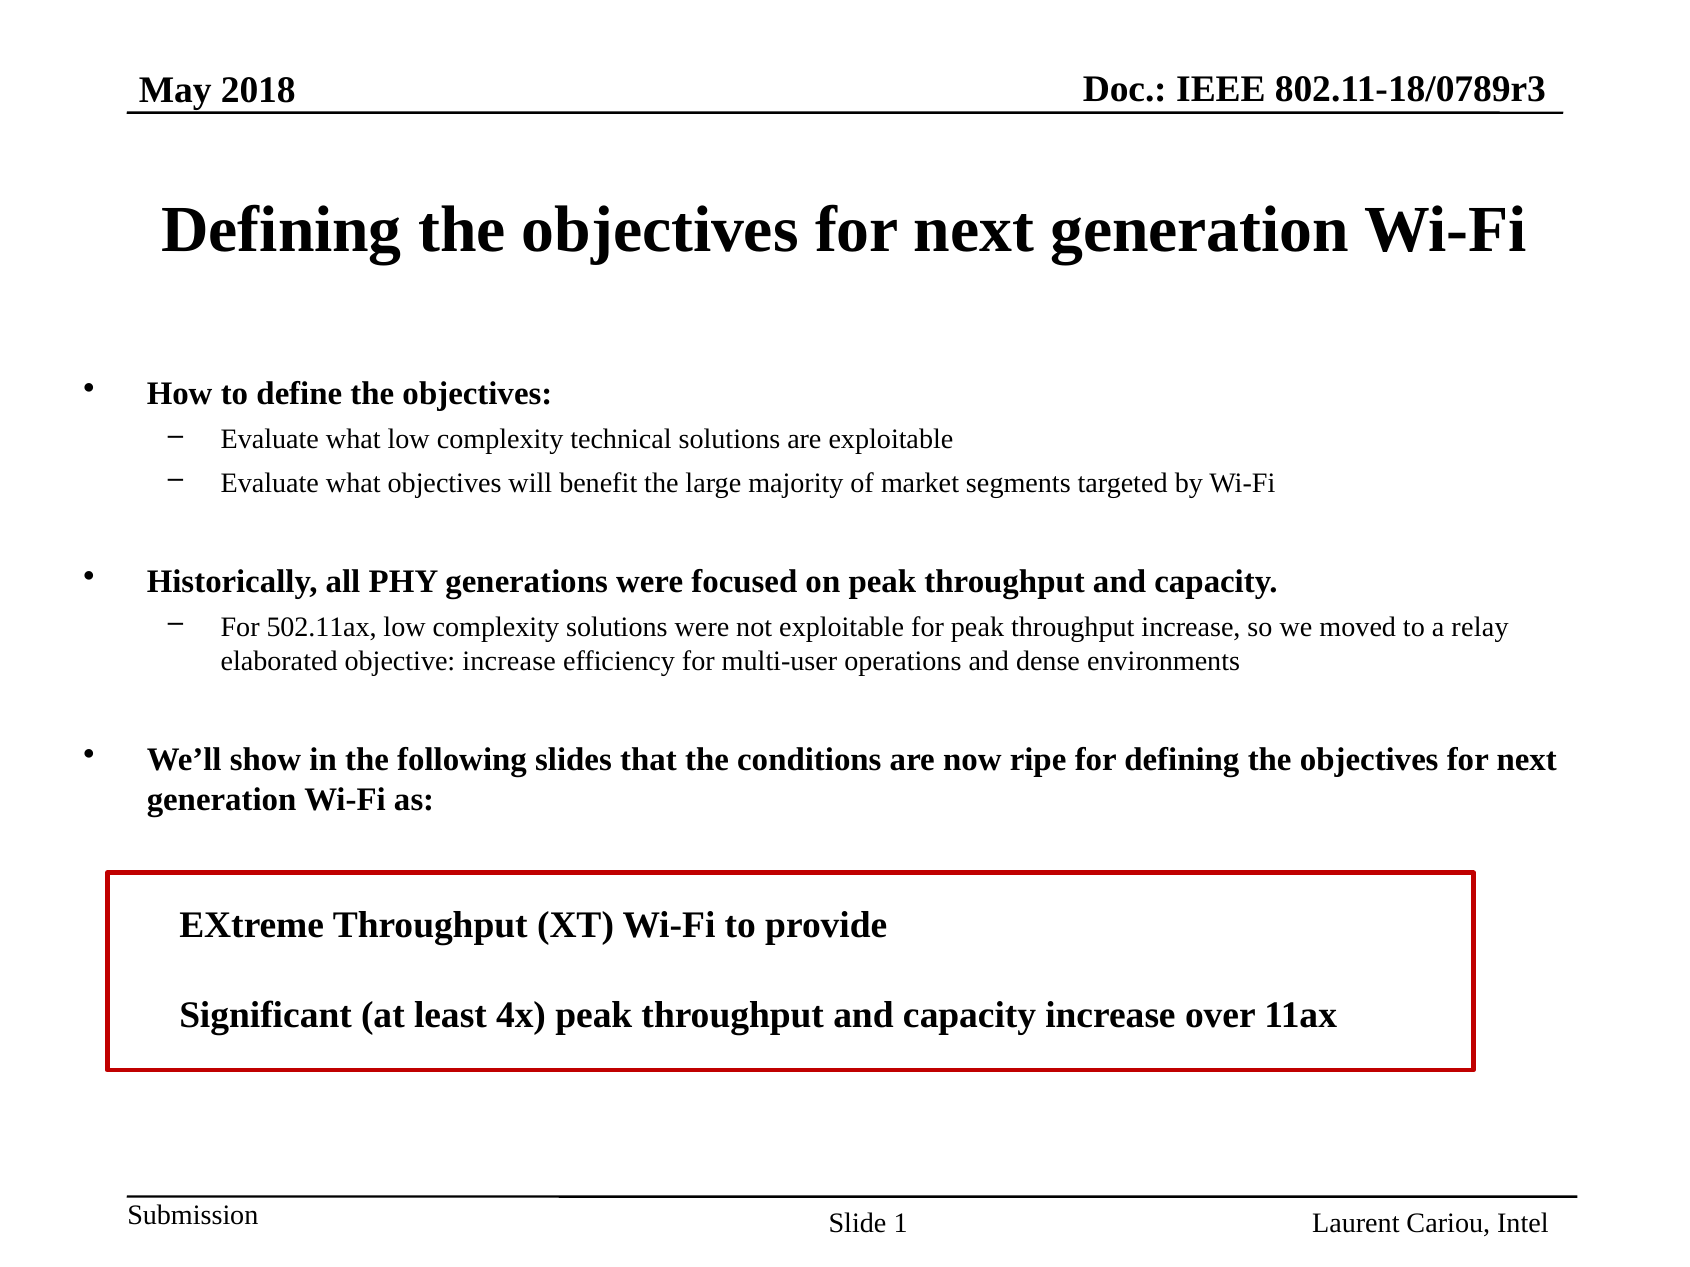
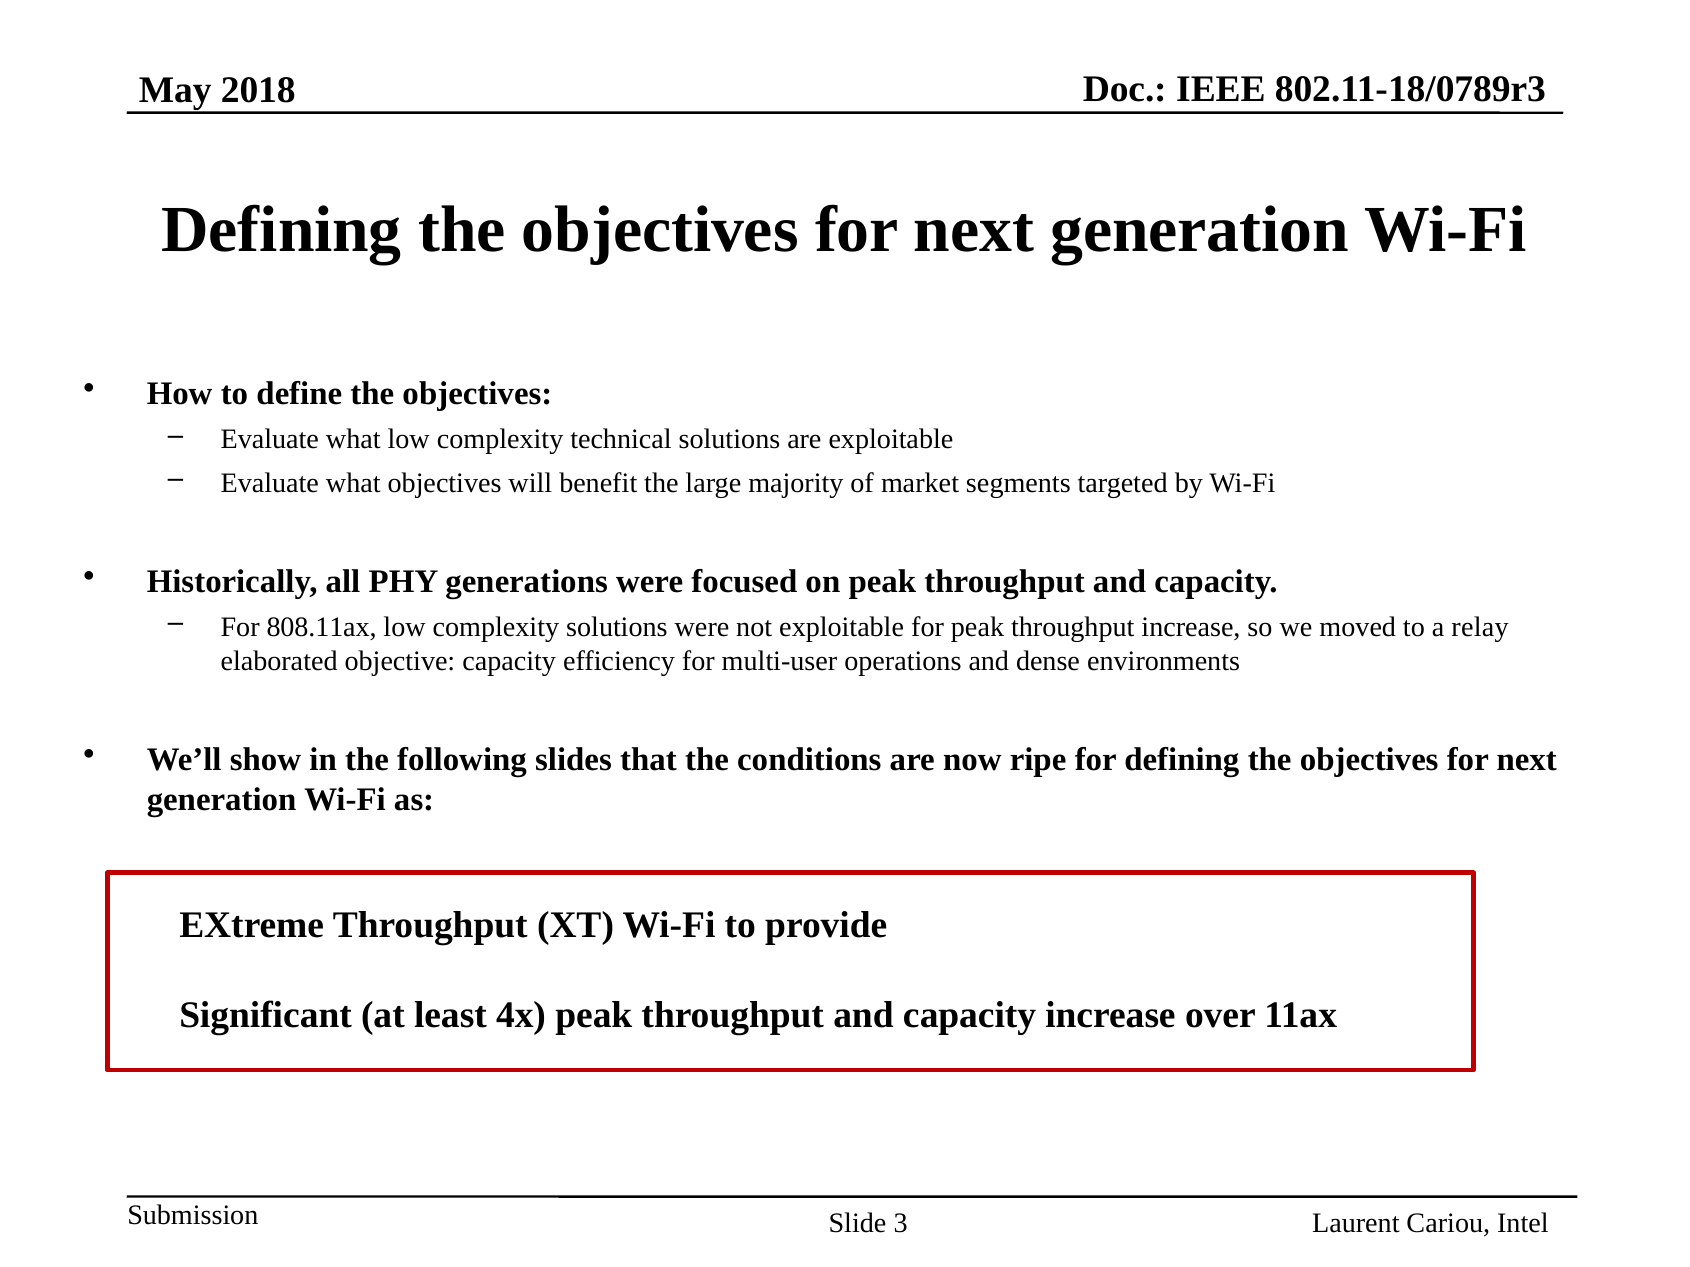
502.11ax: 502.11ax -> 808.11ax (322, 628)
objective increase: increase -> capacity (509, 661)
1: 1 -> 3 (901, 1224)
